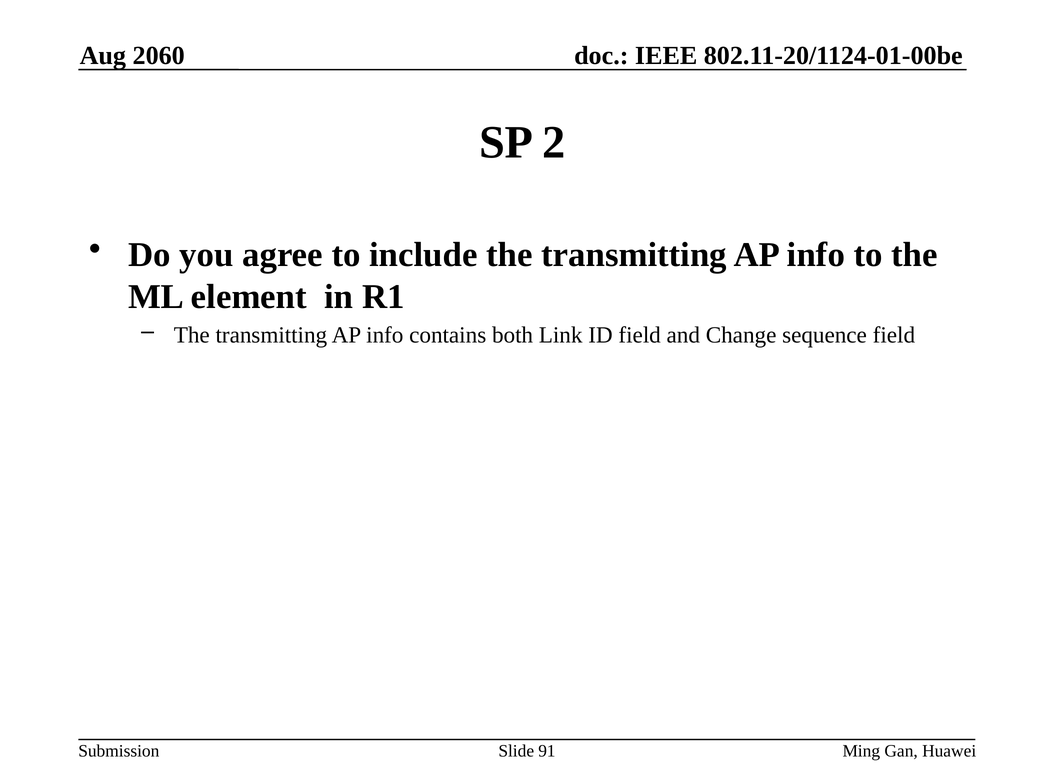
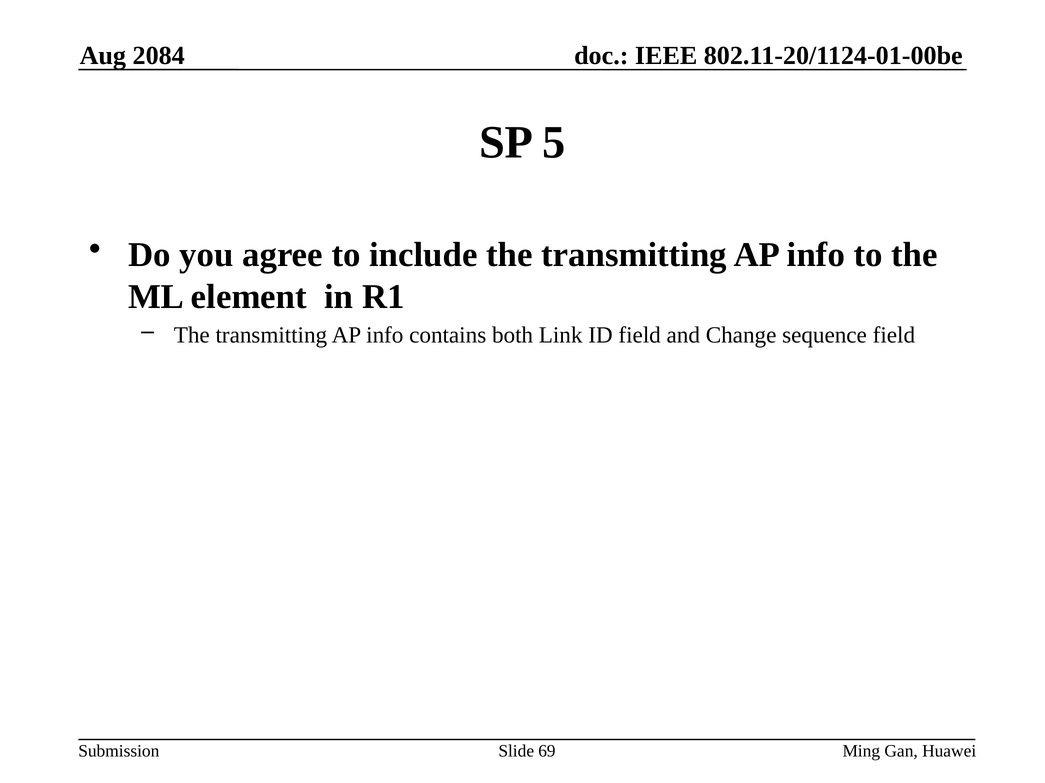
2060: 2060 -> 2084 (159, 56)
2: 2 -> 5 (554, 143)
91: 91 -> 69 (547, 752)
